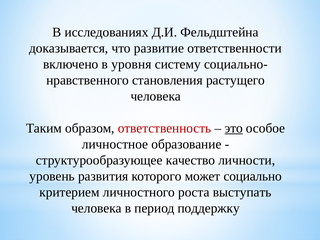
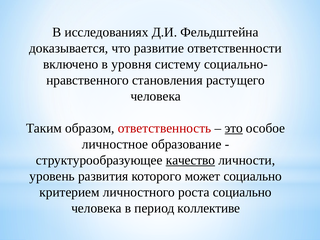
качество underline: none -> present (190, 160)
роста выступать: выступать -> социально (242, 192)
поддержку: поддержку -> коллективе (209, 208)
